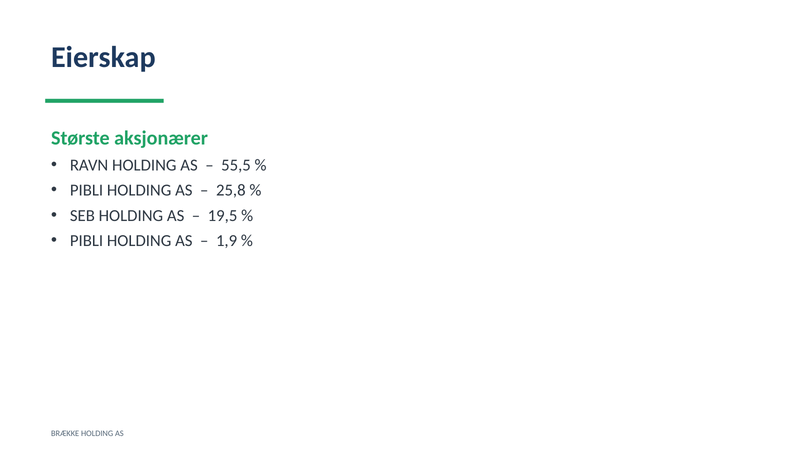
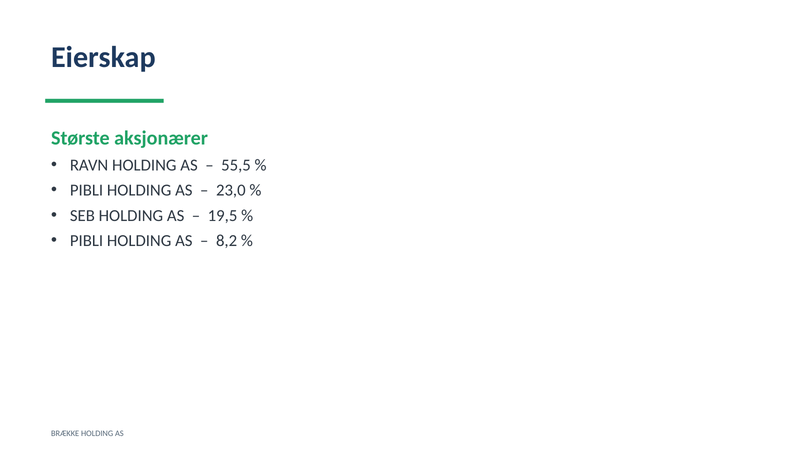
25,8: 25,8 -> 23,0 (231, 190)
1,9: 1,9 -> 8,2 (227, 240)
